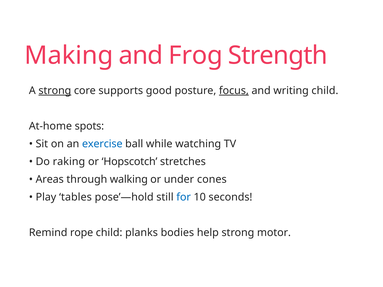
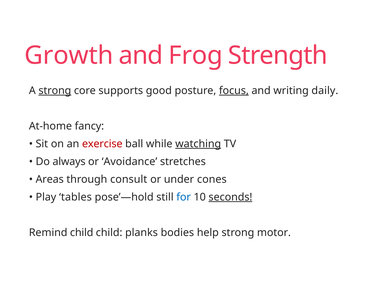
Making: Making -> Growth (69, 55)
writing child: child -> daily (325, 91)
spots: spots -> fancy (89, 126)
exercise colour: blue -> red (102, 144)
watching underline: none -> present (198, 144)
raking: raking -> always (69, 162)
Hopscotch: Hopscotch -> Avoidance (129, 162)
walking: walking -> consult (129, 179)
seconds underline: none -> present (230, 197)
Remind rope: rope -> child (82, 233)
